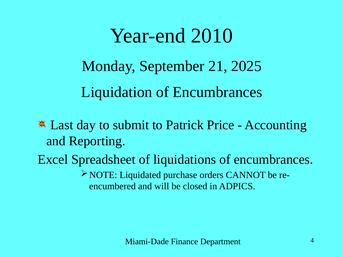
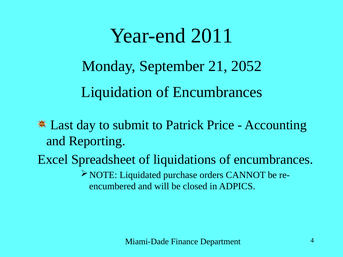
2010: 2010 -> 2011 (212, 36)
2025: 2025 -> 2052 (246, 66)
